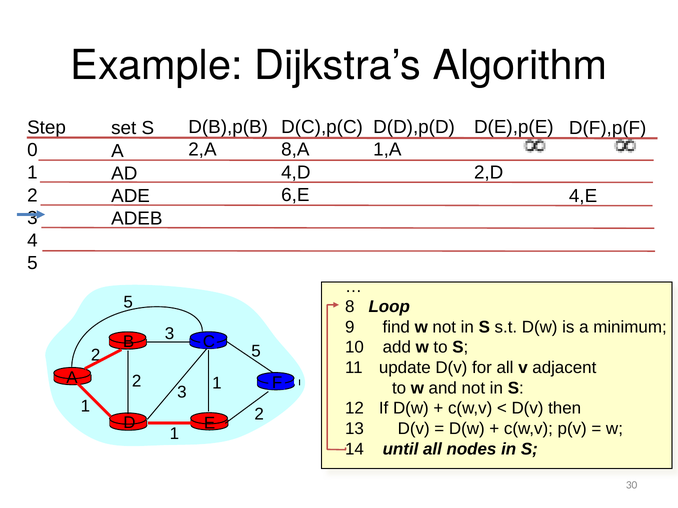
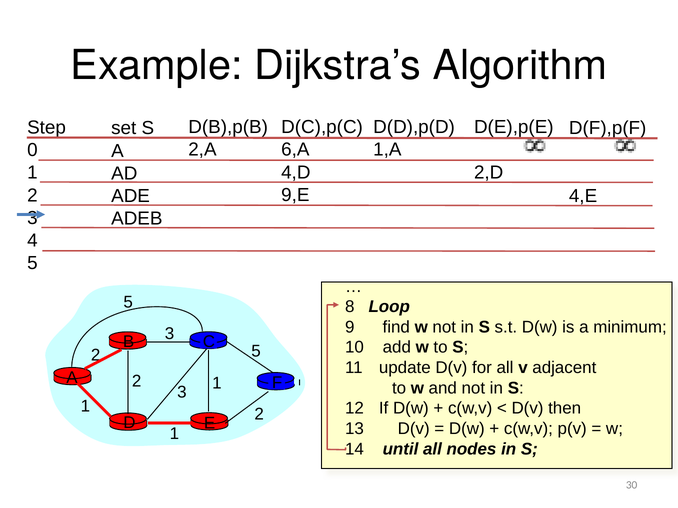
8,A: 8,A -> 6,A (295, 150)
6,E: 6,E -> 9,E (295, 195)
